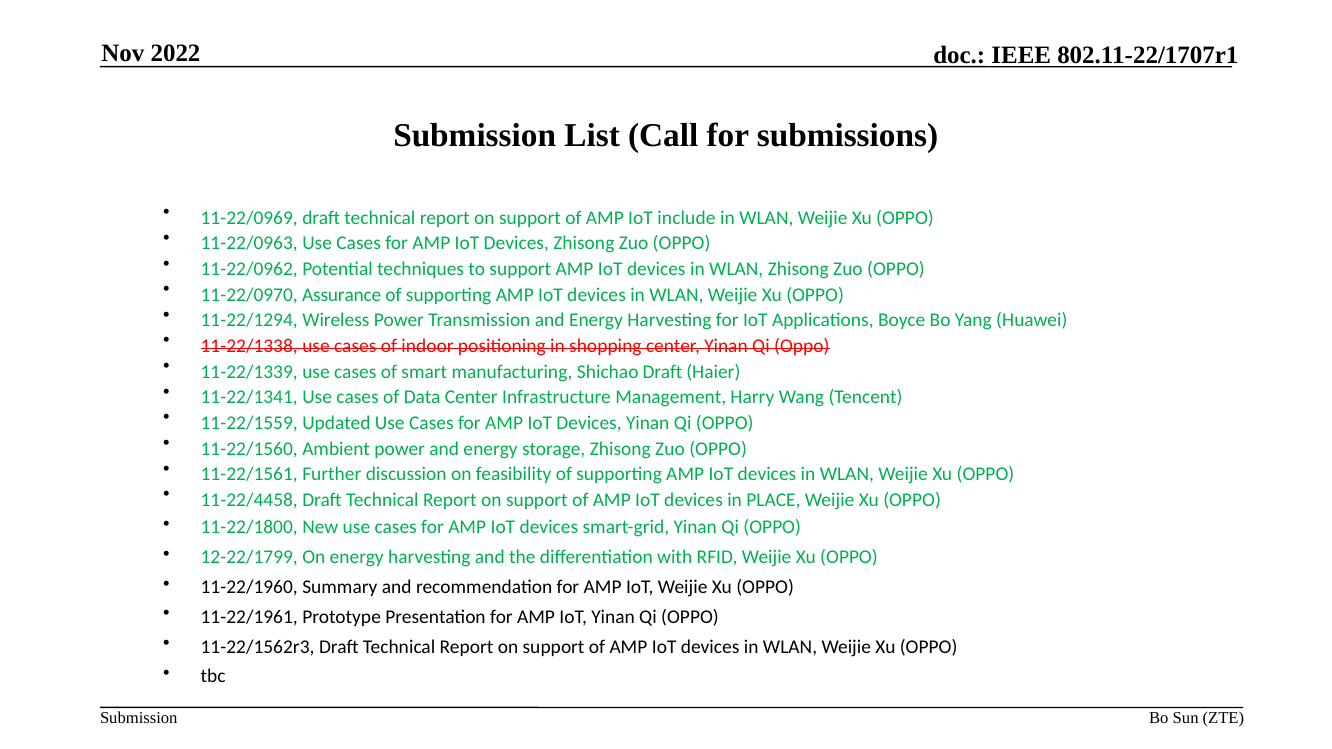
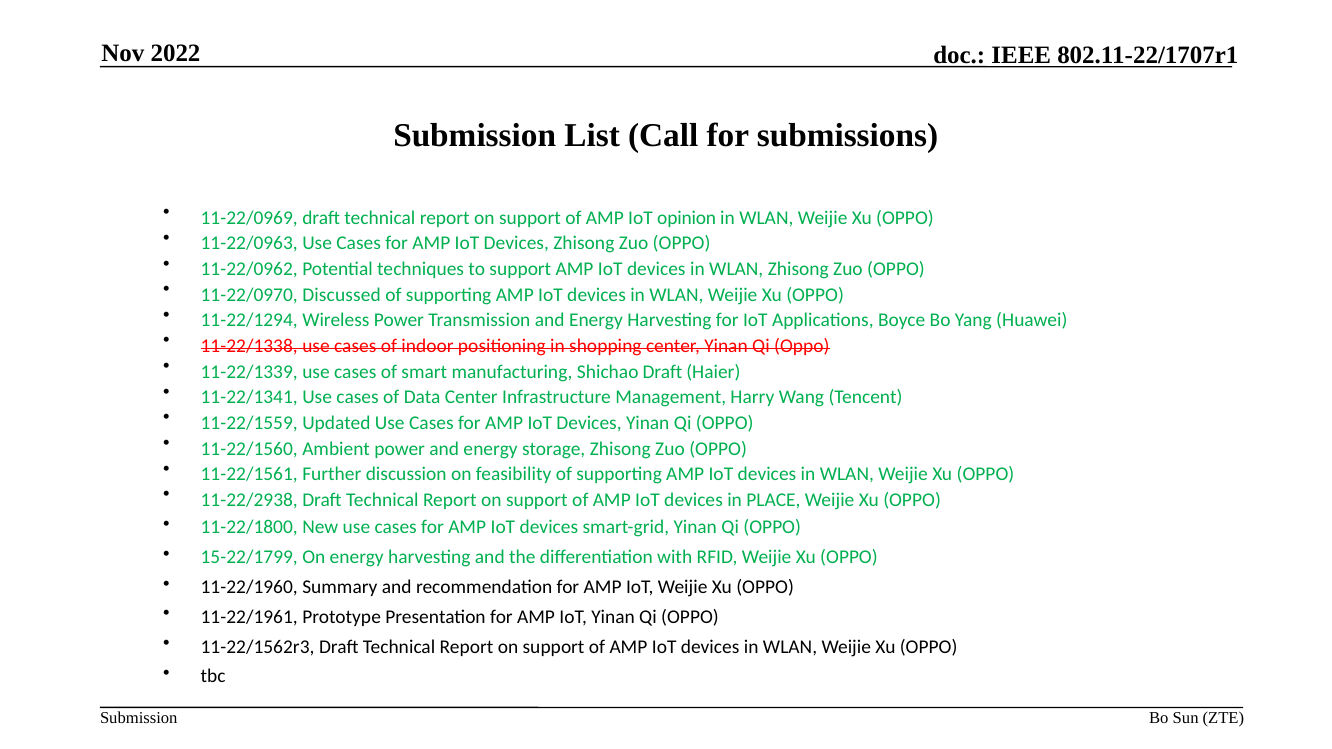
include: include -> opinion (687, 218)
Assurance: Assurance -> Discussed (342, 295)
11-22/4458: 11-22/4458 -> 11-22/2938 (249, 500)
12-22/1799: 12-22/1799 -> 15-22/1799 (249, 557)
